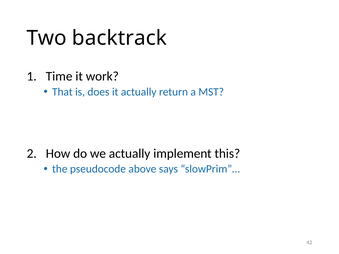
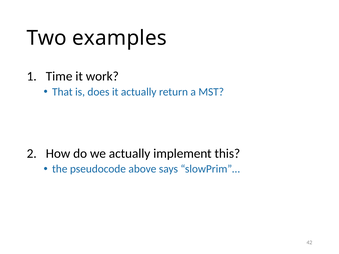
backtrack: backtrack -> examples (119, 38)
